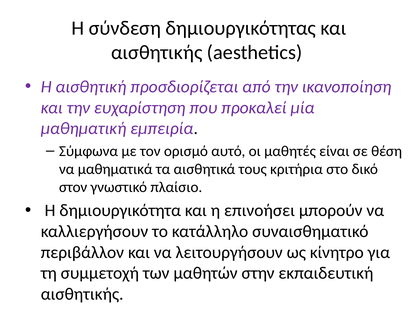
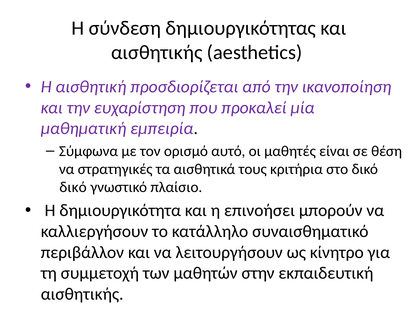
μαθηματικά: μαθηματικά -> στρατηγικές (115, 169)
στον: στον -> δικό (73, 188)
